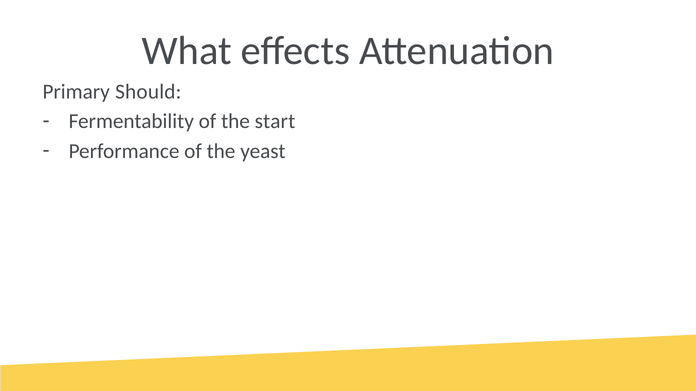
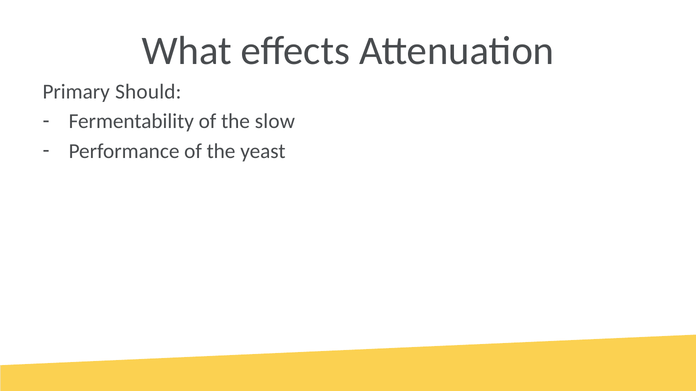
start: start -> slow (275, 121)
